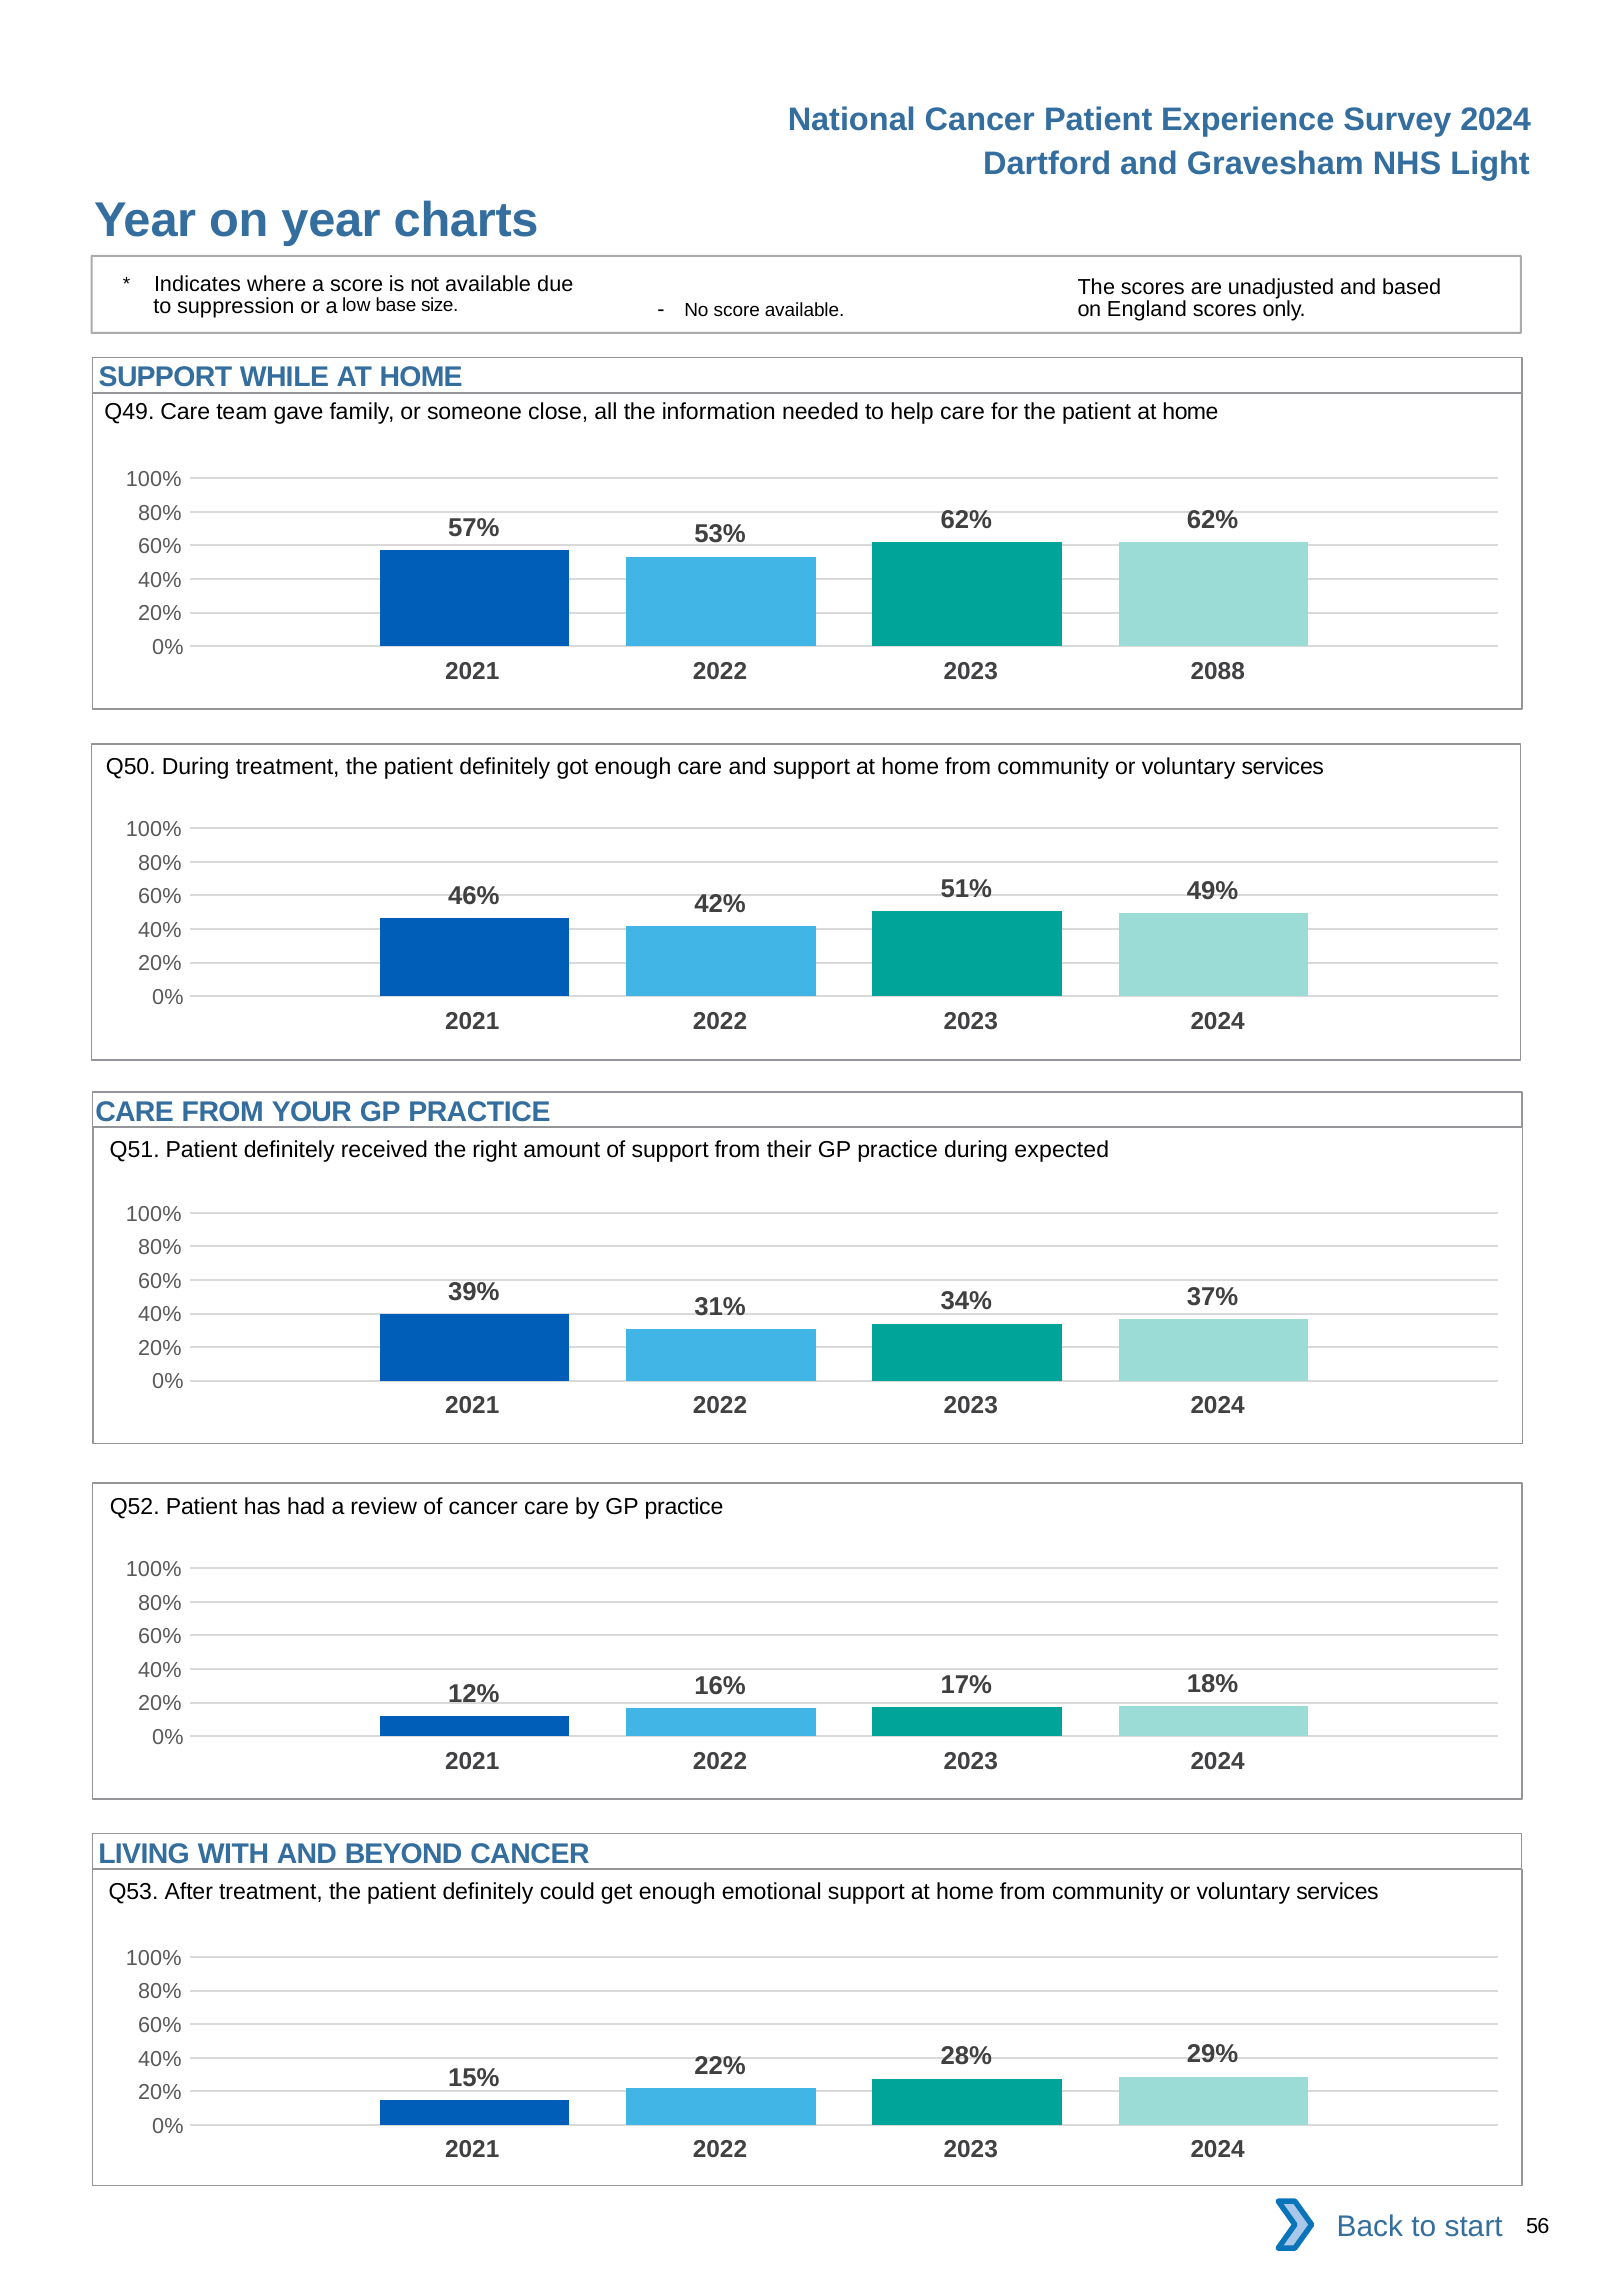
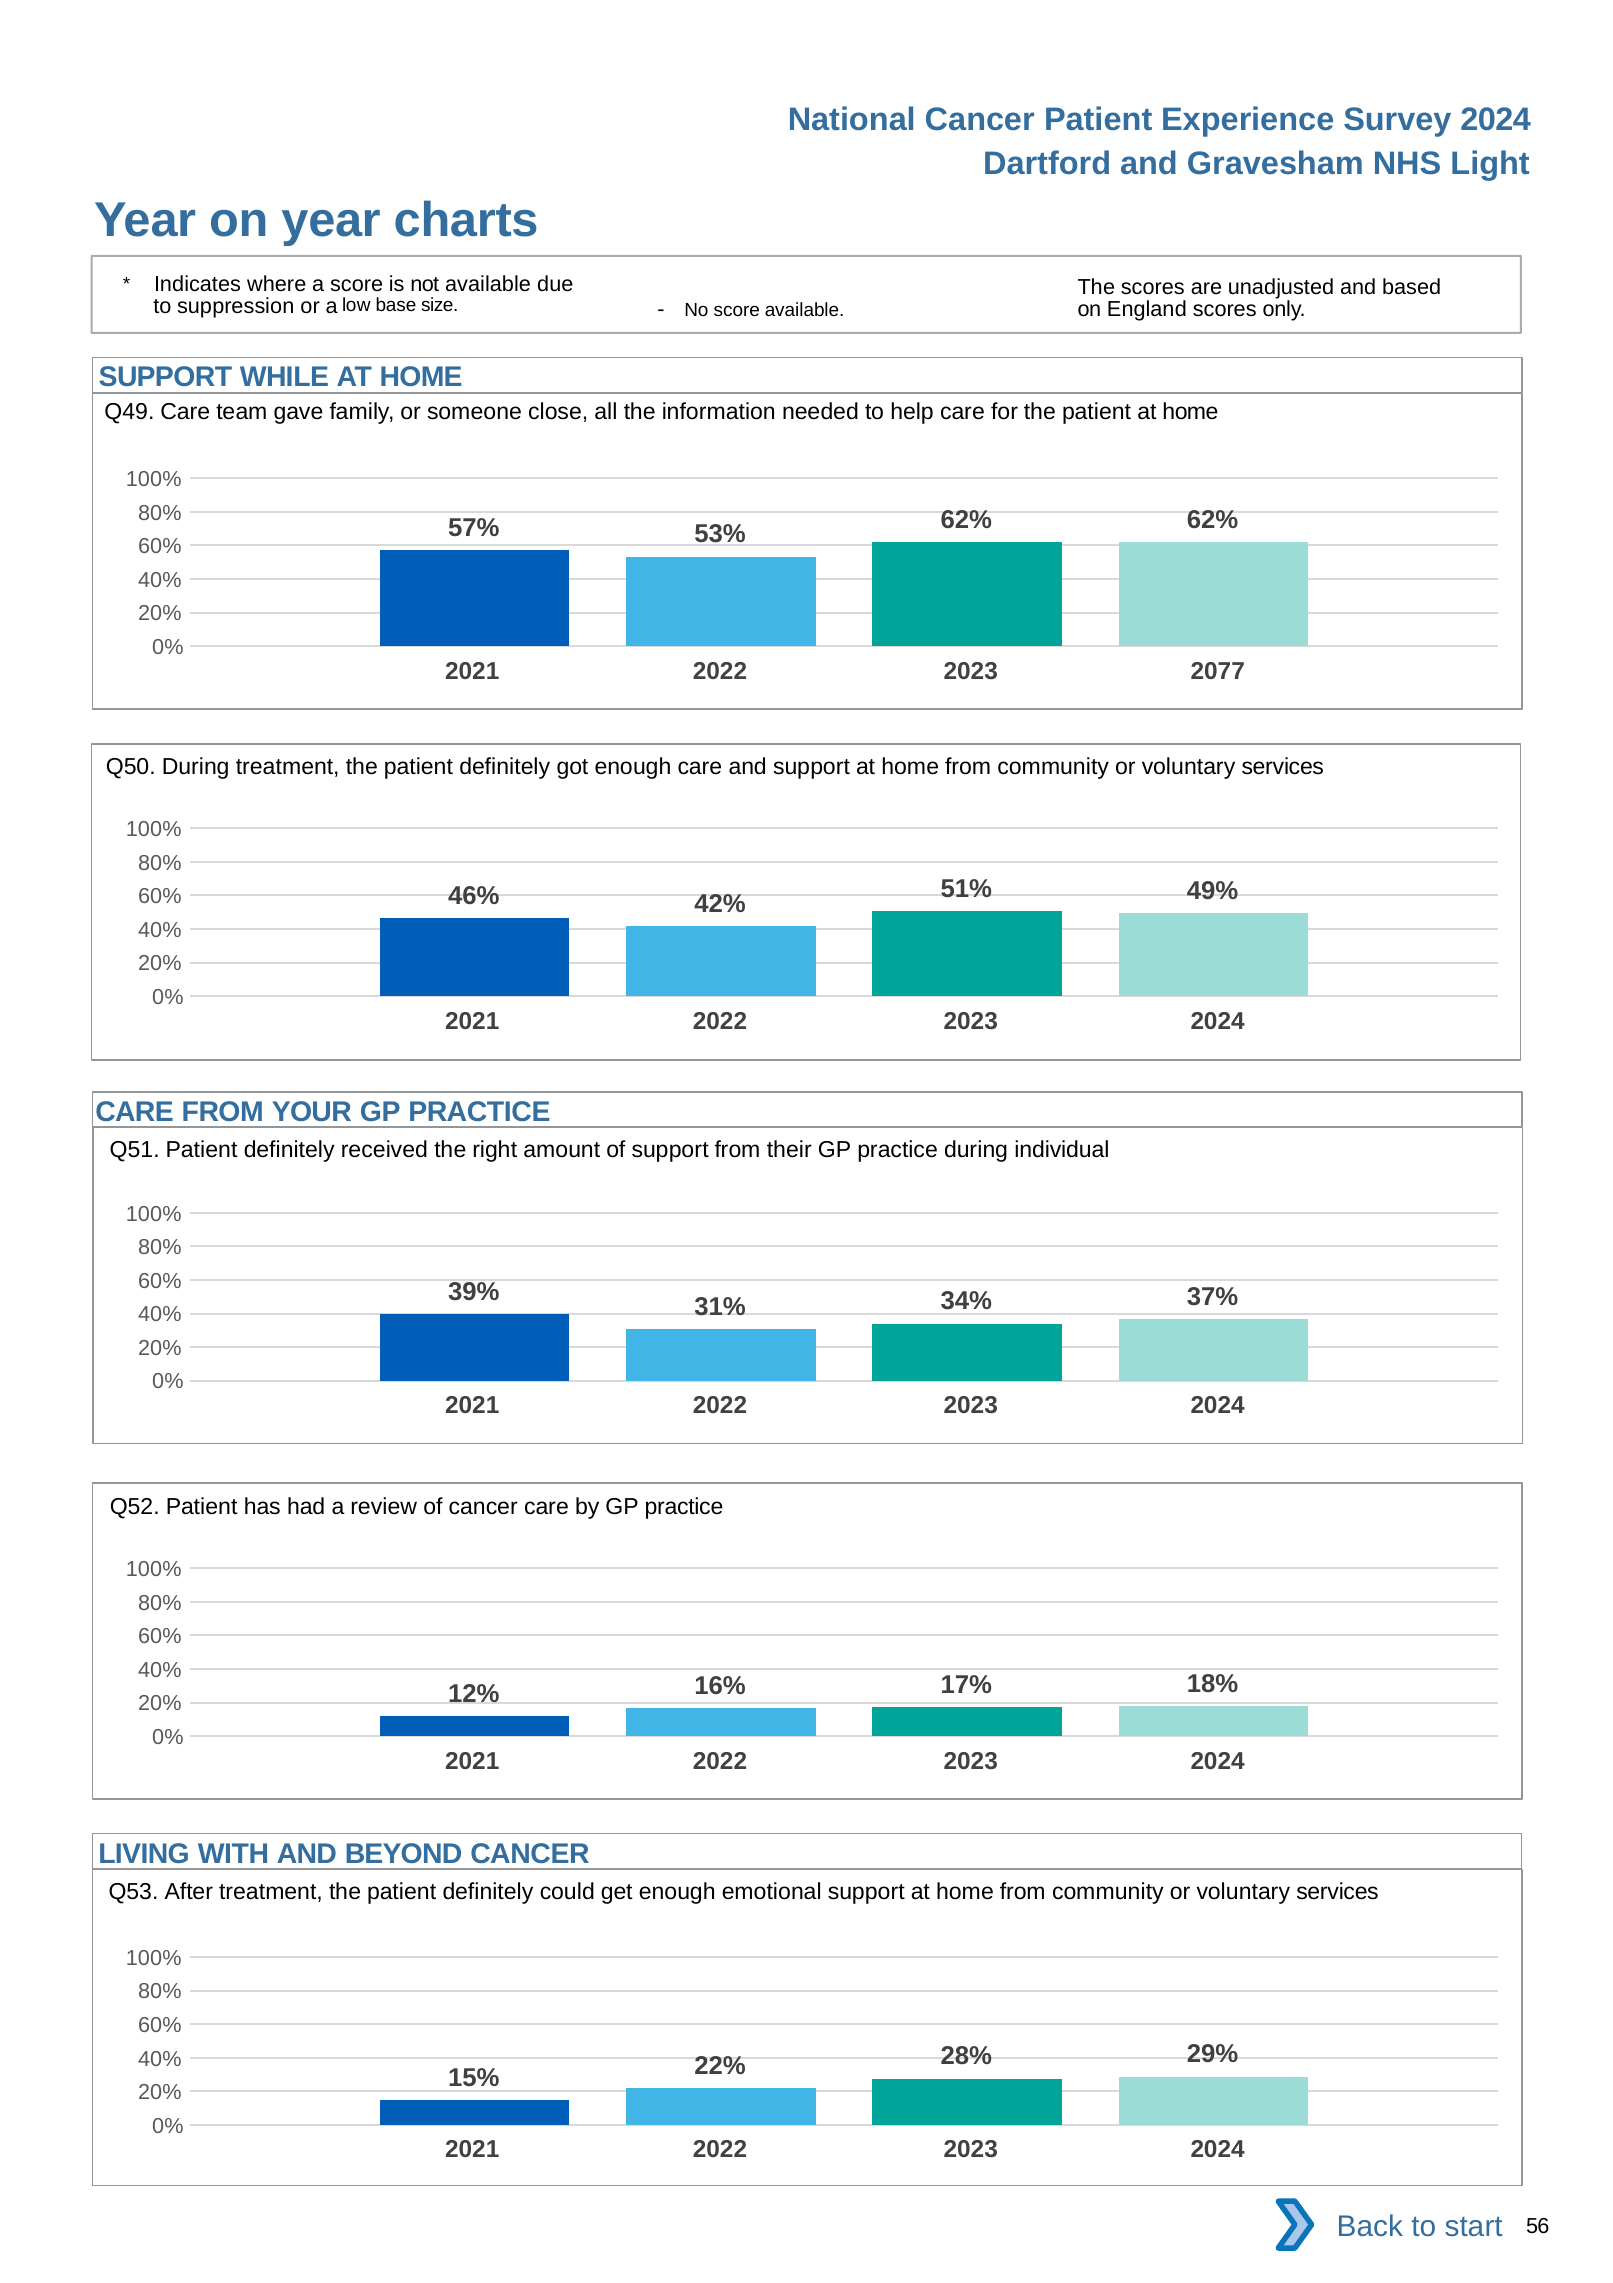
2088: 2088 -> 2077 (1218, 671)
expected: expected -> individual (1062, 1149)
